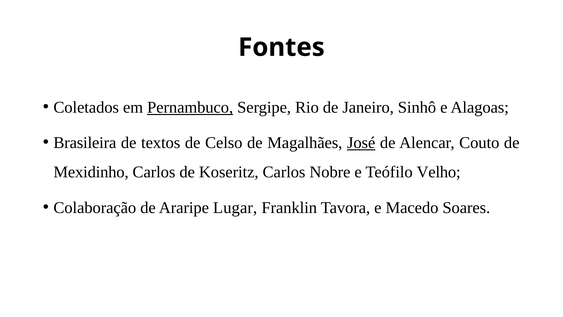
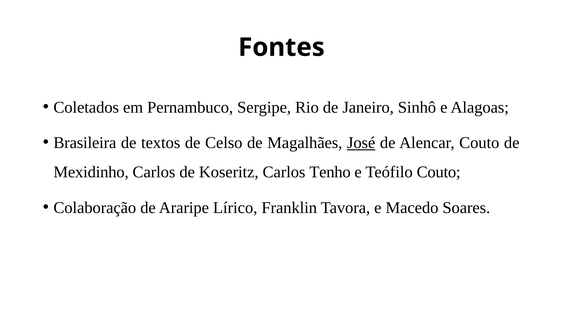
Pernambuco underline: present -> none (190, 107)
Nobre: Nobre -> Tenho (330, 172)
Teófilo Velho: Velho -> Couto (439, 172)
Lugar: Lugar -> Lírico (235, 207)
